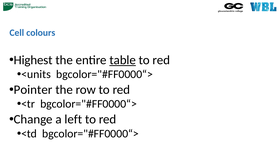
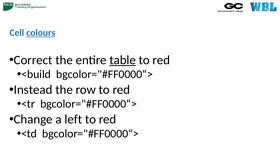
colours underline: none -> present (41, 33)
Highest: Highest -> Correct (33, 60)
<units: <units -> <build (36, 75)
Pointer: Pointer -> Instead (33, 90)
